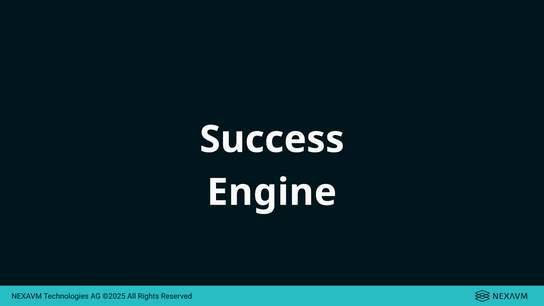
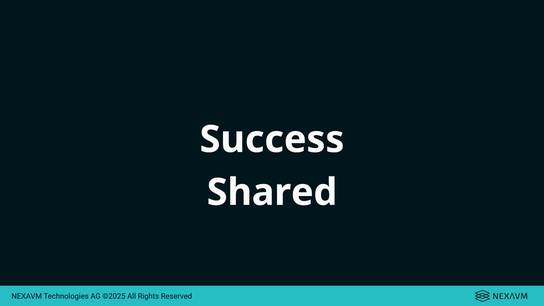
Engine: Engine -> Shared (272, 192)
